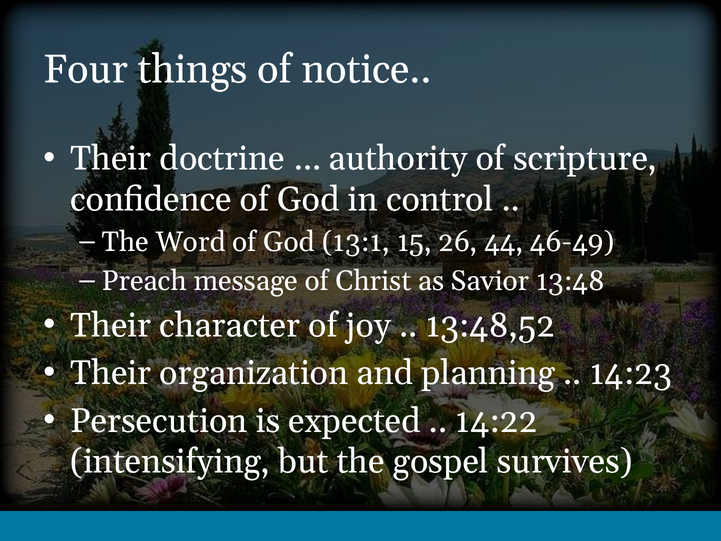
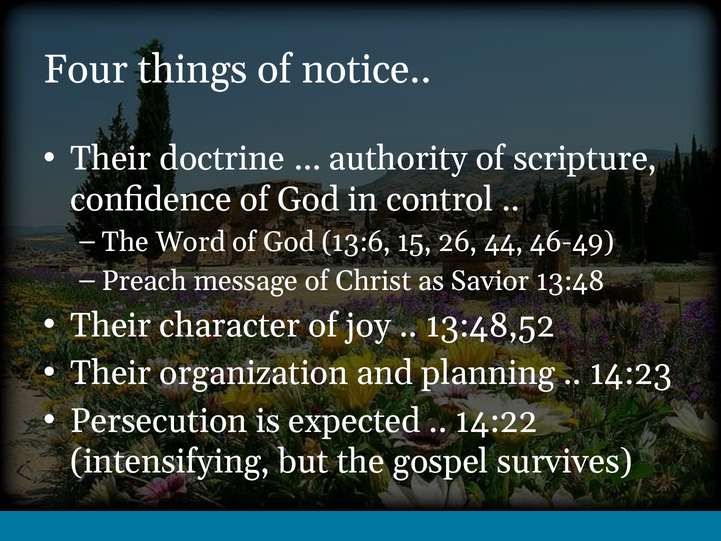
13:1: 13:1 -> 13:6 (356, 242)
